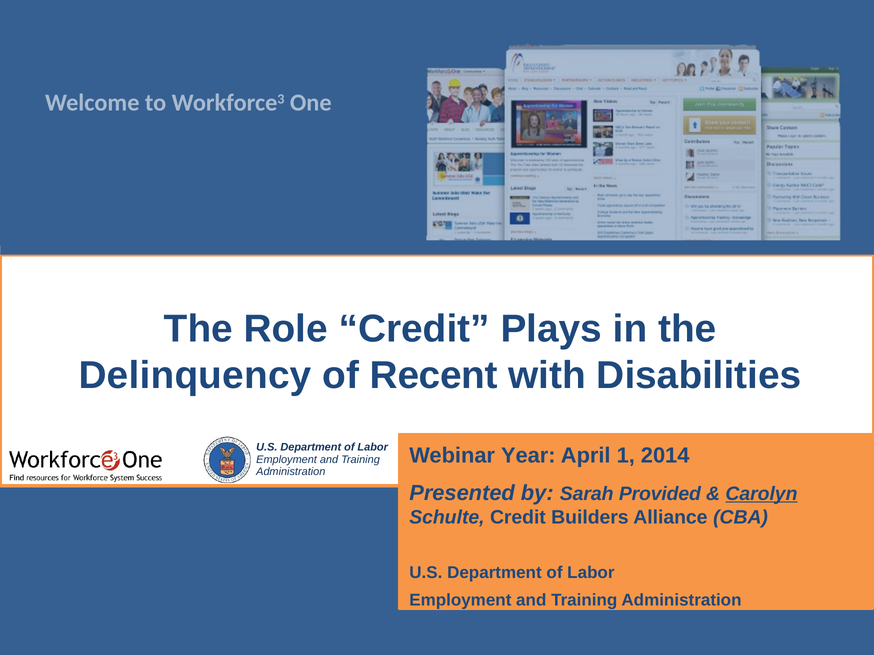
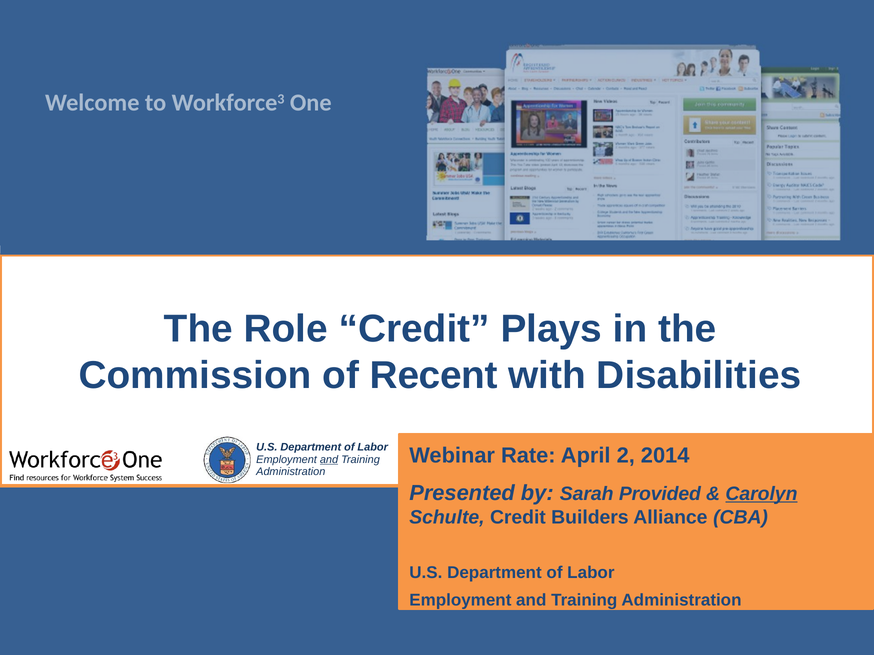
Delinquency: Delinquency -> Commission (195, 376)
Year: Year -> Rate (528, 456)
1: 1 -> 2 (626, 456)
and underline: none -> present (329, 460)
